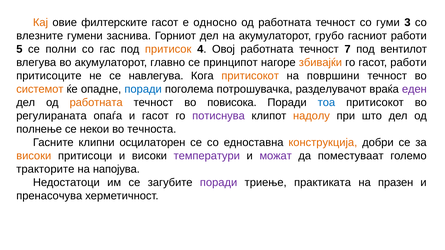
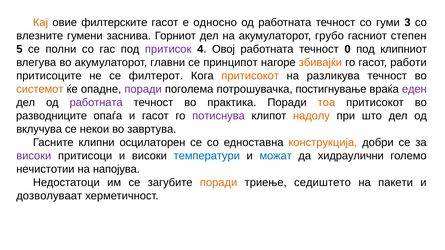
гасниот работи: работи -> степен (409, 36)
притисок colour: orange -> purple (168, 49)
7: 7 -> 0 (348, 49)
вентилот: вентилот -> клипниот (404, 49)
главно: главно -> главни (168, 63)
навлегува: навлегува -> филтерот (156, 76)
површини: површини -> разликува (333, 76)
поради colour: blue -> purple (143, 89)
разделувачот: разделувачот -> постигнување (331, 89)
работната colour: orange -> purple (96, 103)
повисока: повисока -> практика (232, 103)
тоа colour: blue -> orange (326, 103)
регулираната: регулираната -> разводниците (52, 116)
полнење: полнење -> вклучува (39, 129)
течноста: течноста -> завртува (152, 129)
високи colour: orange -> purple (34, 156)
температури colour: purple -> blue (207, 156)
можат colour: purple -> blue (276, 156)
поместуваат: поместуваат -> хидраулични (351, 156)
тракторите: тракторите -> нечистотии (45, 170)
поради colour: purple -> orange (219, 183)
практиката: практиката -> седиштето (323, 183)
празен: празен -> пакети (396, 183)
пренасочува: пренасочува -> дозволуваат (49, 196)
